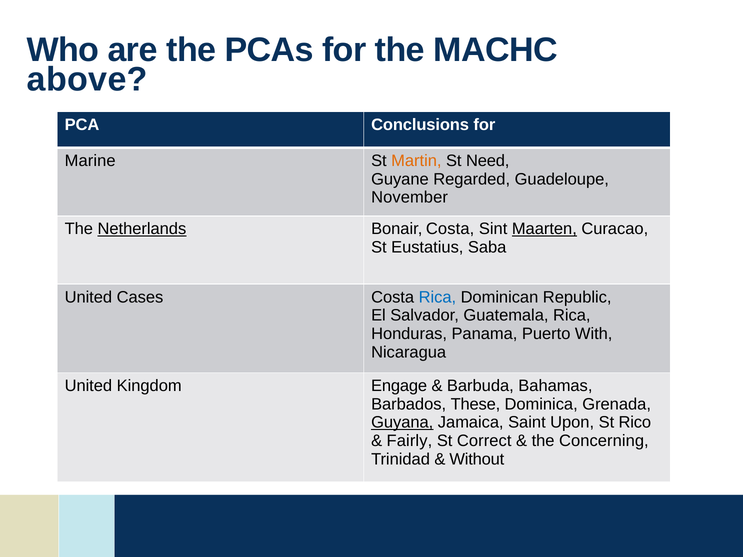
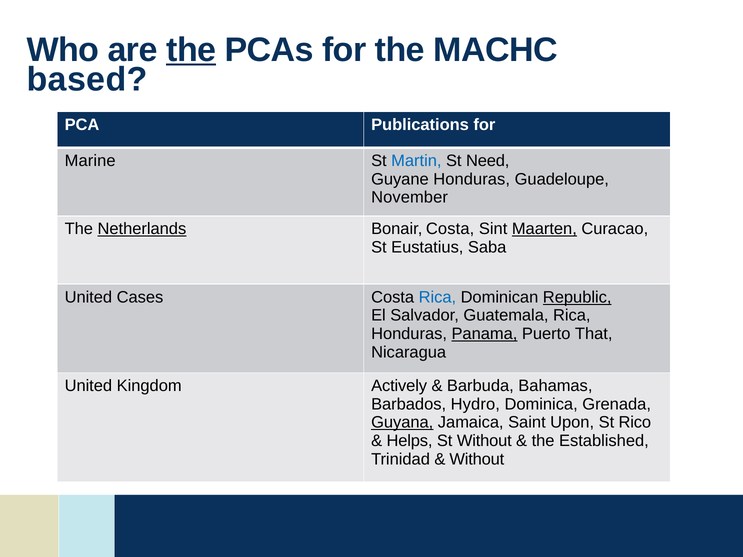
the underline: none -> present (191, 50)
above: above -> based (87, 79)
Conclusions: Conclusions -> Publications (420, 125)
Martin colour: orange -> blue (416, 161)
Guyane Regarded: Regarded -> Honduras (472, 179)
Republic underline: none -> present (577, 297)
Panama underline: none -> present (484, 334)
With: With -> That (594, 334)
Engage: Engage -> Actively (399, 386)
These: These -> Hydro (475, 404)
Fairly: Fairly -> Helps (410, 441)
St Correct: Correct -> Without (484, 441)
Concerning: Concerning -> Established (604, 441)
